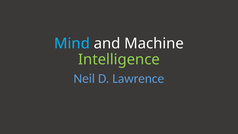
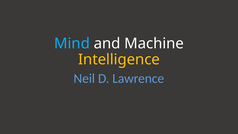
Intelligence colour: light green -> yellow (119, 59)
